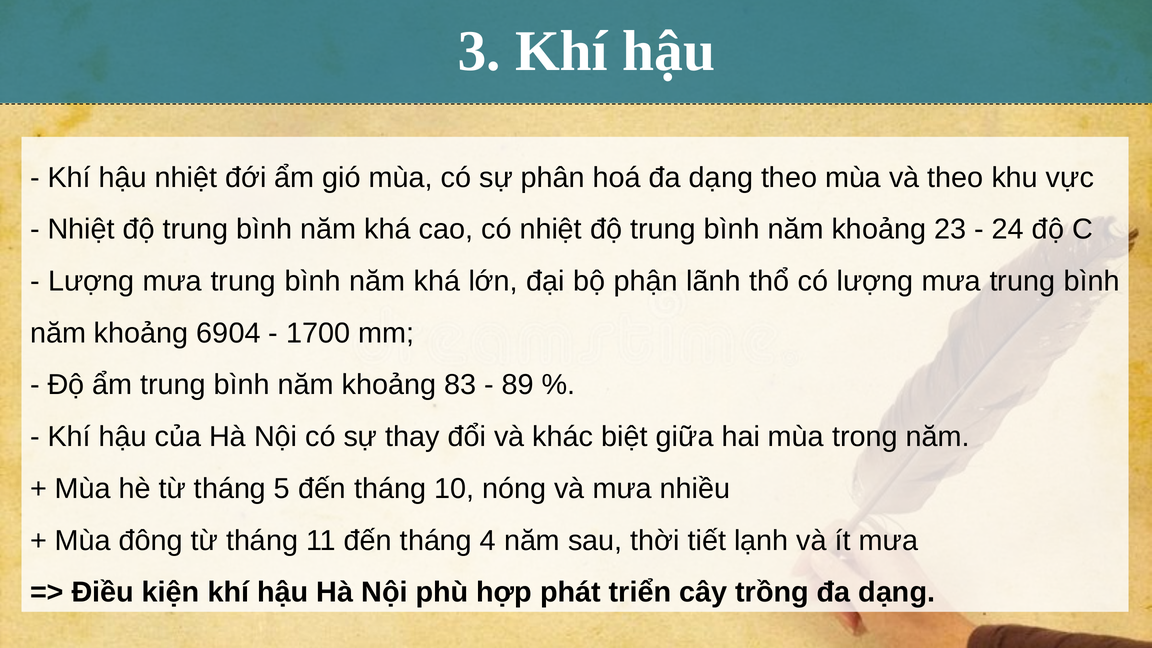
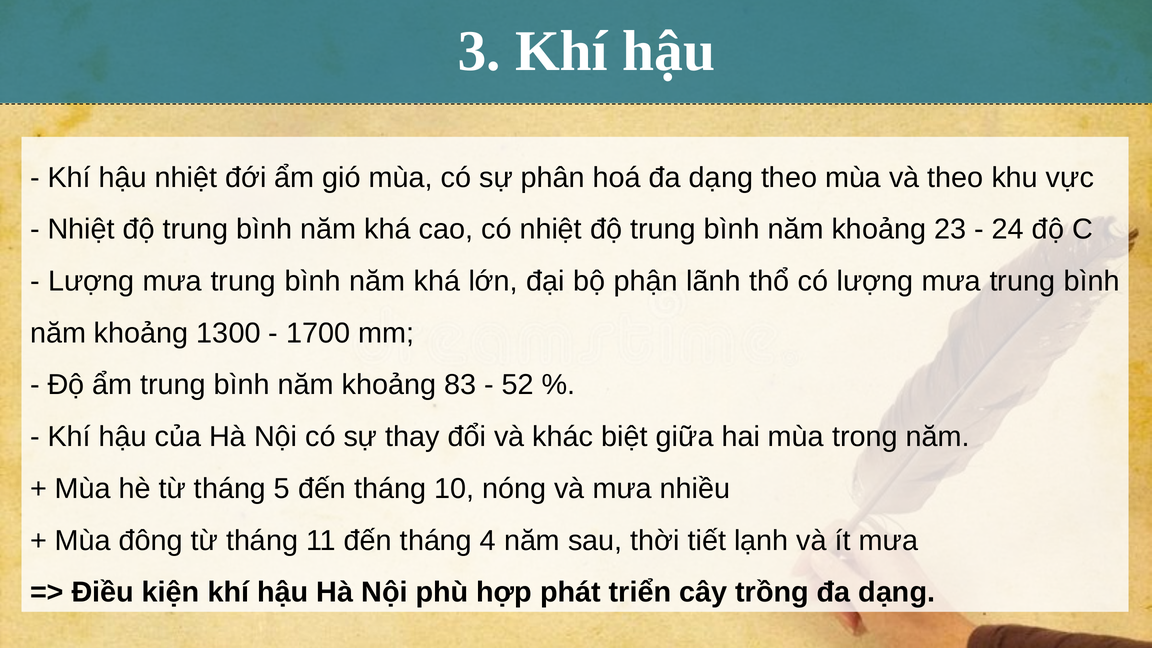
6904: 6904 -> 1300 (229, 333)
89: 89 -> 52 (518, 385)
